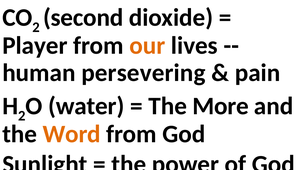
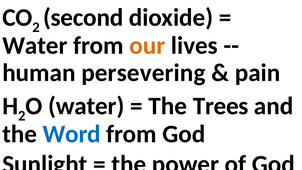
Player: Player -> Water (35, 46)
More: More -> Trees (221, 106)
Word colour: orange -> blue (72, 134)
